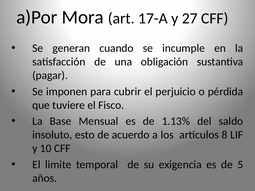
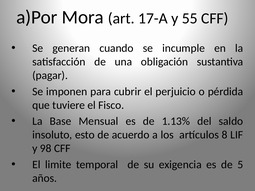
27: 27 -> 55 (190, 18)
10: 10 -> 98 (46, 149)
